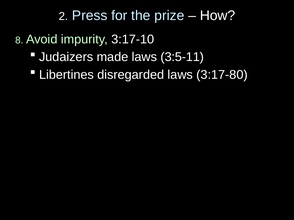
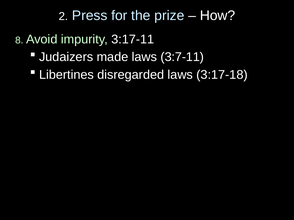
3:17-10: 3:17-10 -> 3:17-11 (133, 39)
3:5-11: 3:5-11 -> 3:7-11 (182, 57)
3:17-80: 3:17-80 -> 3:17-18 (222, 75)
